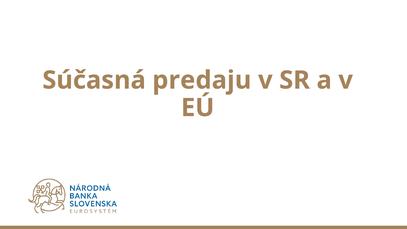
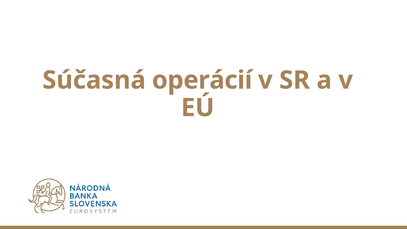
predaju: predaju -> operácií (202, 80)
